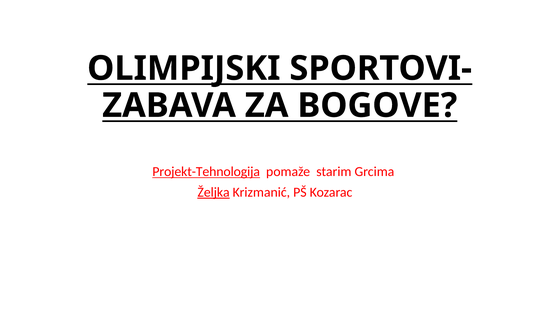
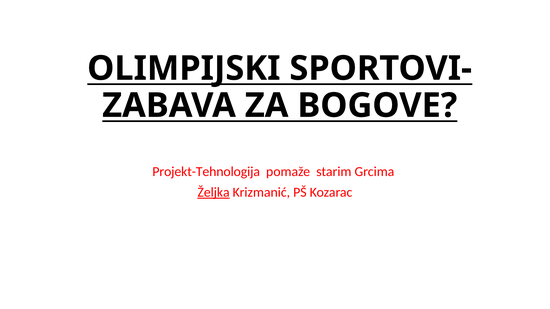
Projekt-Tehnologija underline: present -> none (206, 172)
